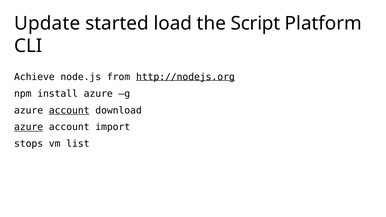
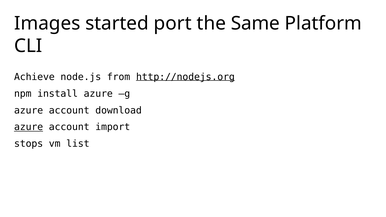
Update: Update -> Images (47, 23)
load: load -> port (173, 23)
Script: Script -> Same (255, 23)
account underline: present -> none (69, 110)
